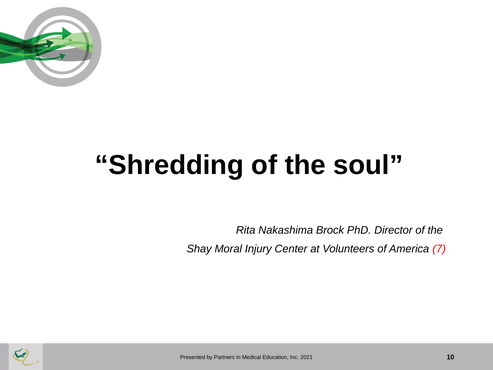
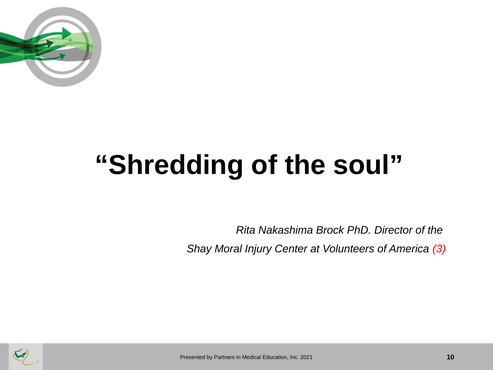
7: 7 -> 3 (439, 249)
